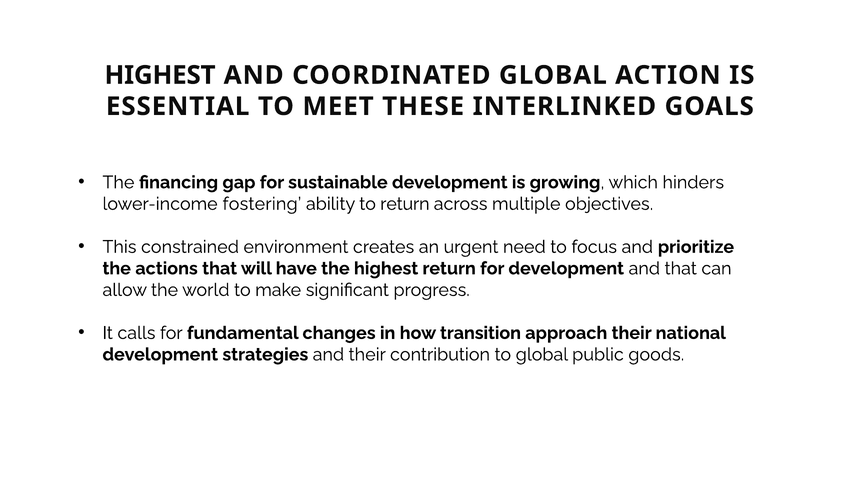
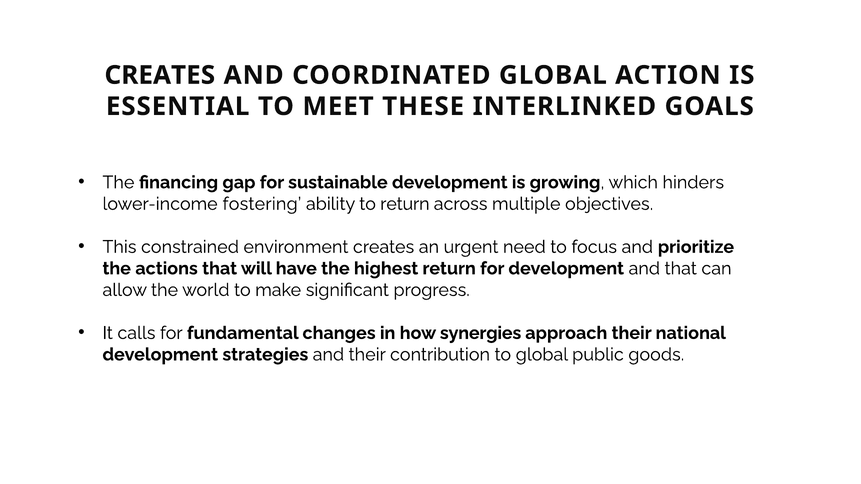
HIGHEST: HIGHEST -> CREATES (160, 75)
transition: transition -> synergies (481, 333)
